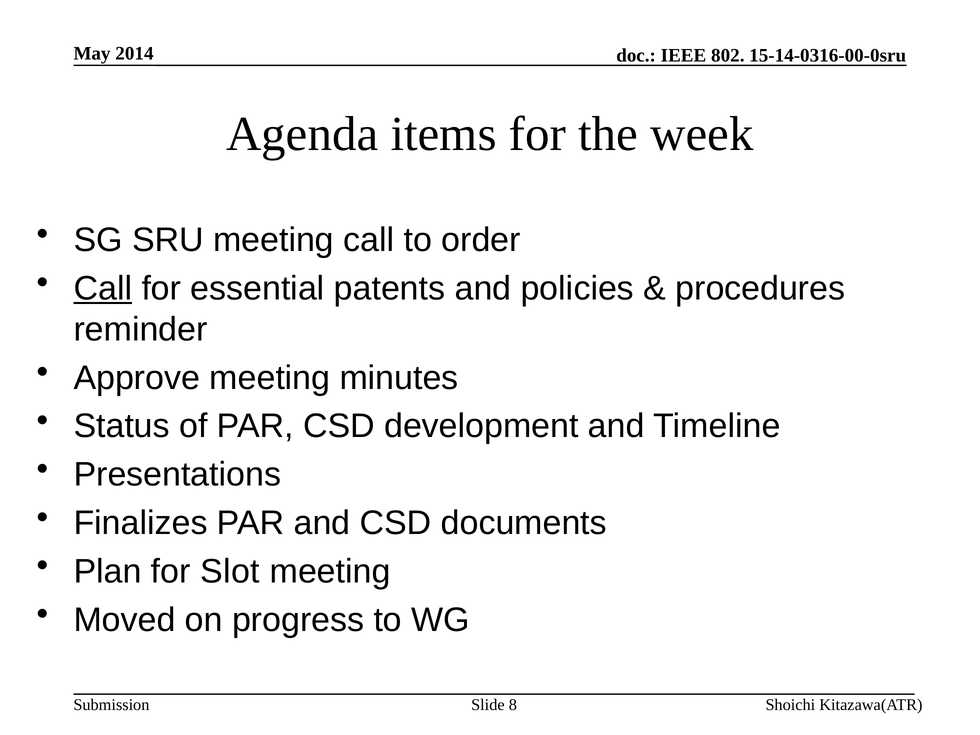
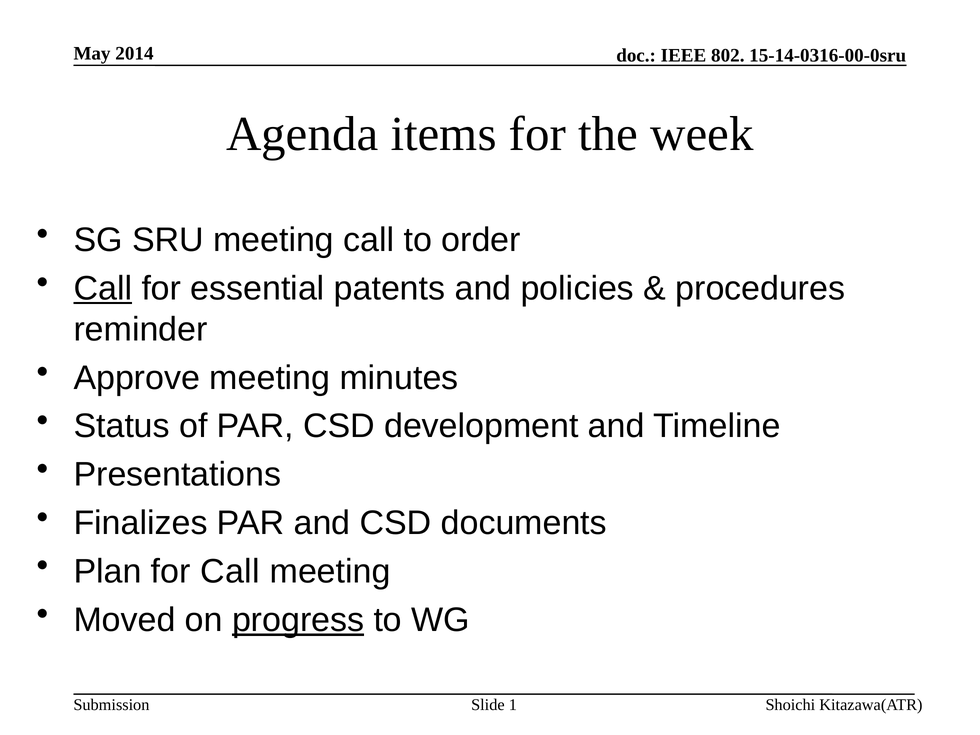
for Slot: Slot -> Call (230, 572)
progress underline: none -> present (298, 620)
8: 8 -> 1 (513, 705)
